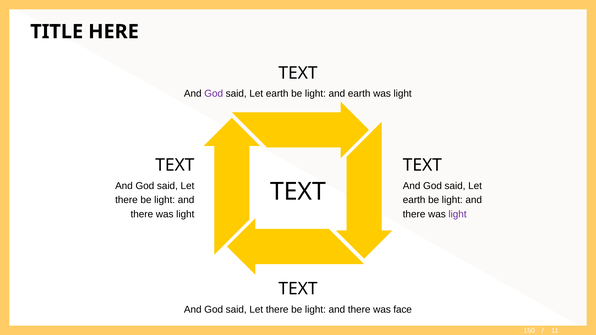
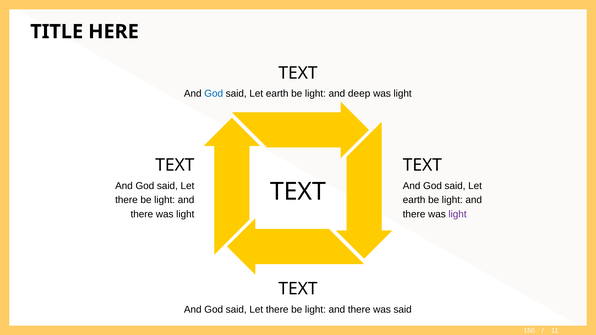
God colour: purple -> blue (214, 94)
and earth: earth -> deep (359, 94)
was face: face -> said (403, 310)
